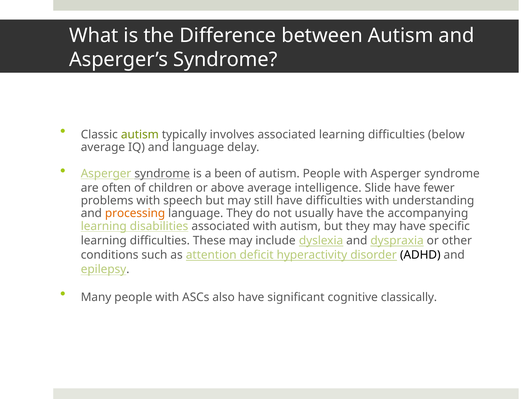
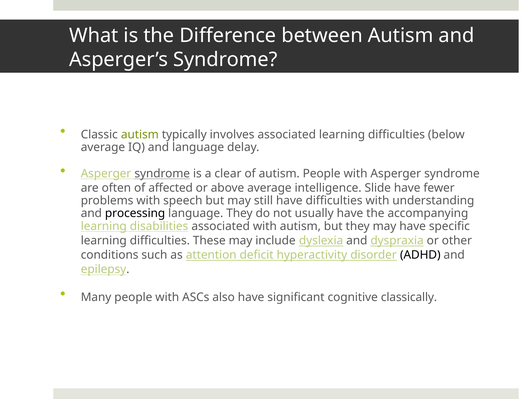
been: been -> clear (228, 173)
children: children -> affected (171, 188)
processing colour: orange -> black (135, 213)
